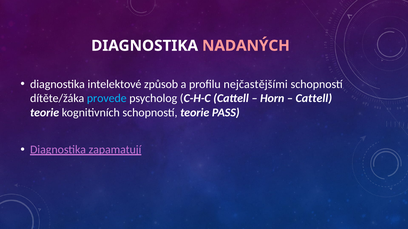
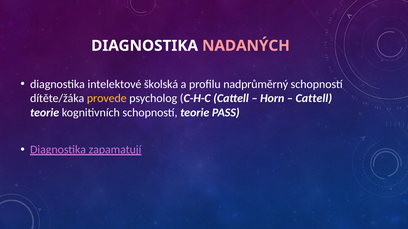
způsob: způsob -> školská (161, 84)
nejčastějšími: nejčastějšími -> nadprůměrný (256, 84)
provede colour: light blue -> yellow (107, 99)
